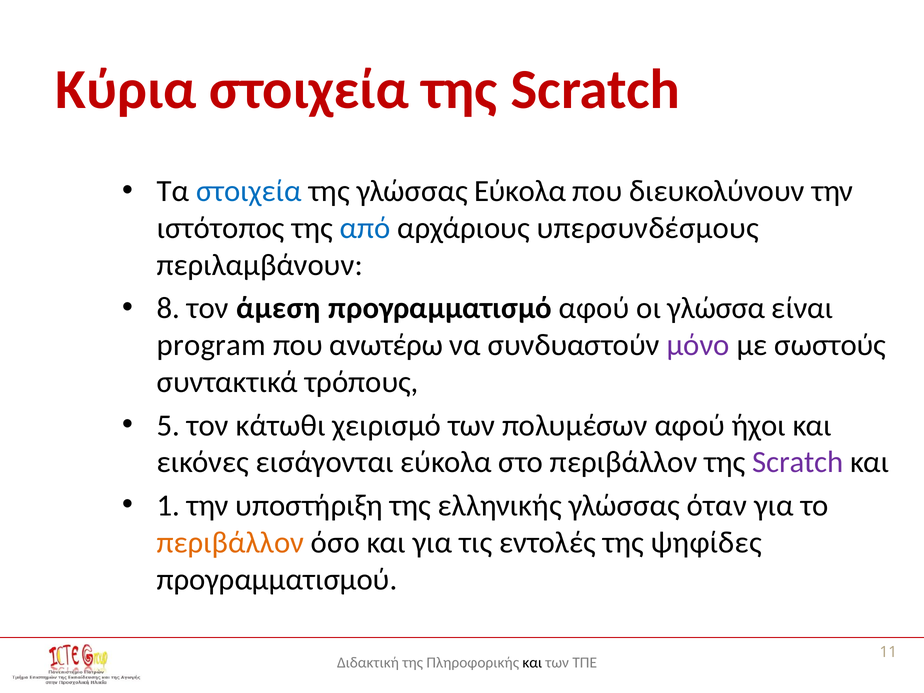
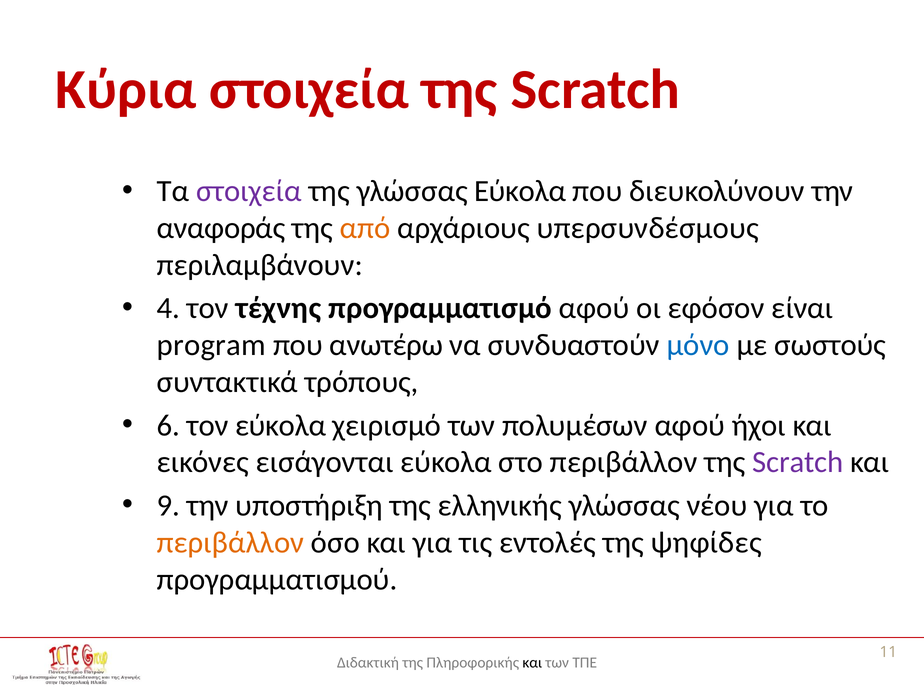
στοιχεία colour: blue -> purple (249, 191)
ιστότοπος: ιστότοπος -> αναφοράς (221, 228)
από colour: blue -> orange (365, 228)
8: 8 -> 4 (168, 308)
άμεση: άμεση -> τέχνης (278, 308)
γλώσσα: γλώσσα -> εφόσον (716, 308)
μόνο colour: purple -> blue (698, 345)
5: 5 -> 6 (168, 425)
τον κάτωθι: κάτωθι -> εύκολα (281, 425)
1: 1 -> 9 (168, 505)
όταν: όταν -> νέου (717, 505)
